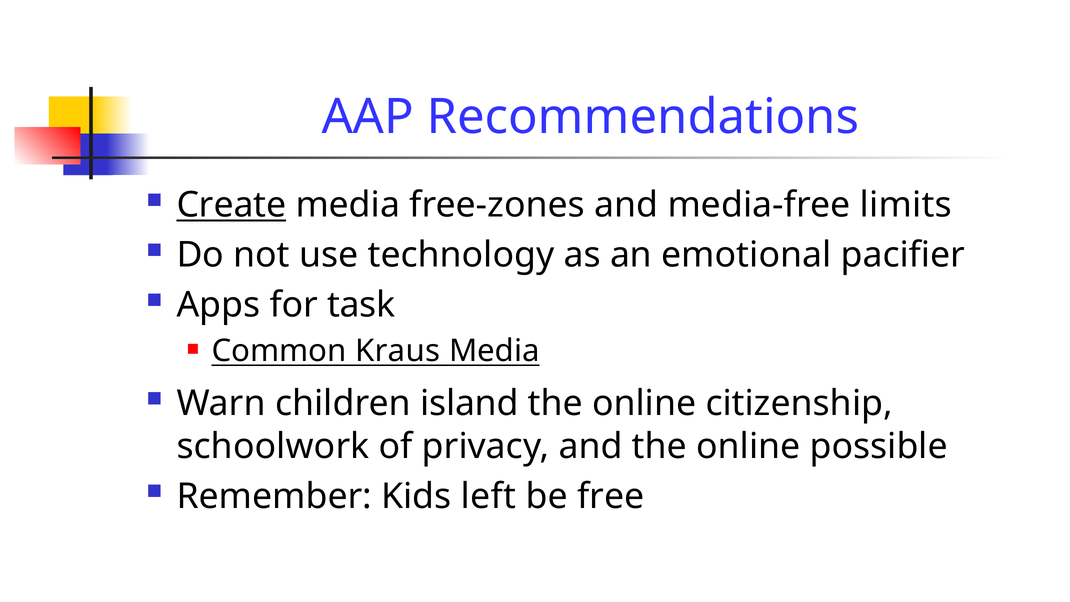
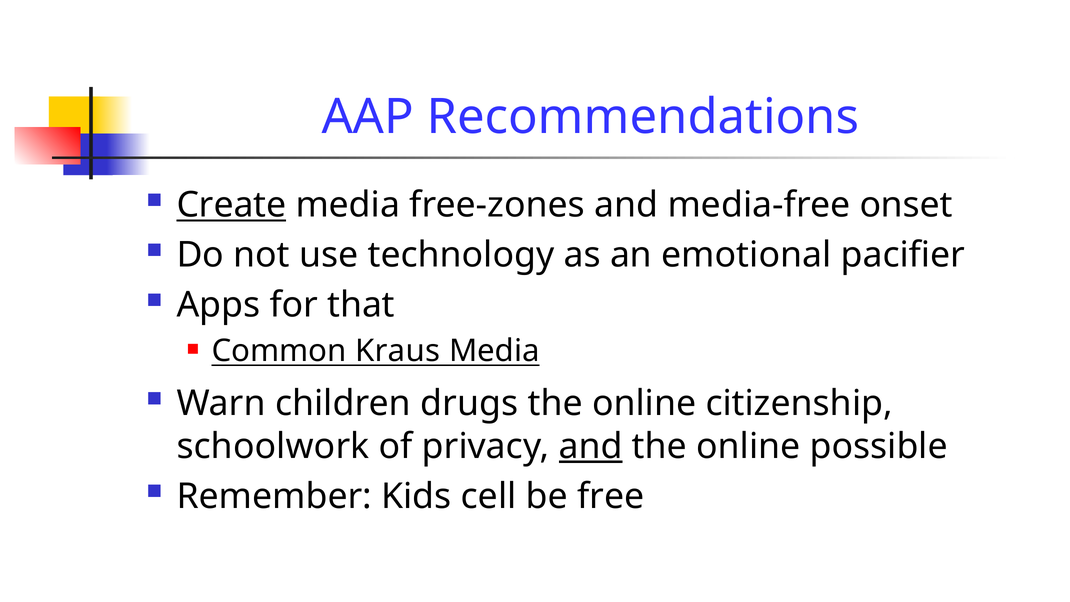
limits: limits -> onset (906, 205)
task: task -> that (361, 305)
island: island -> drugs (469, 404)
and underline: none -> present (591, 446)
left: left -> cell (489, 496)
